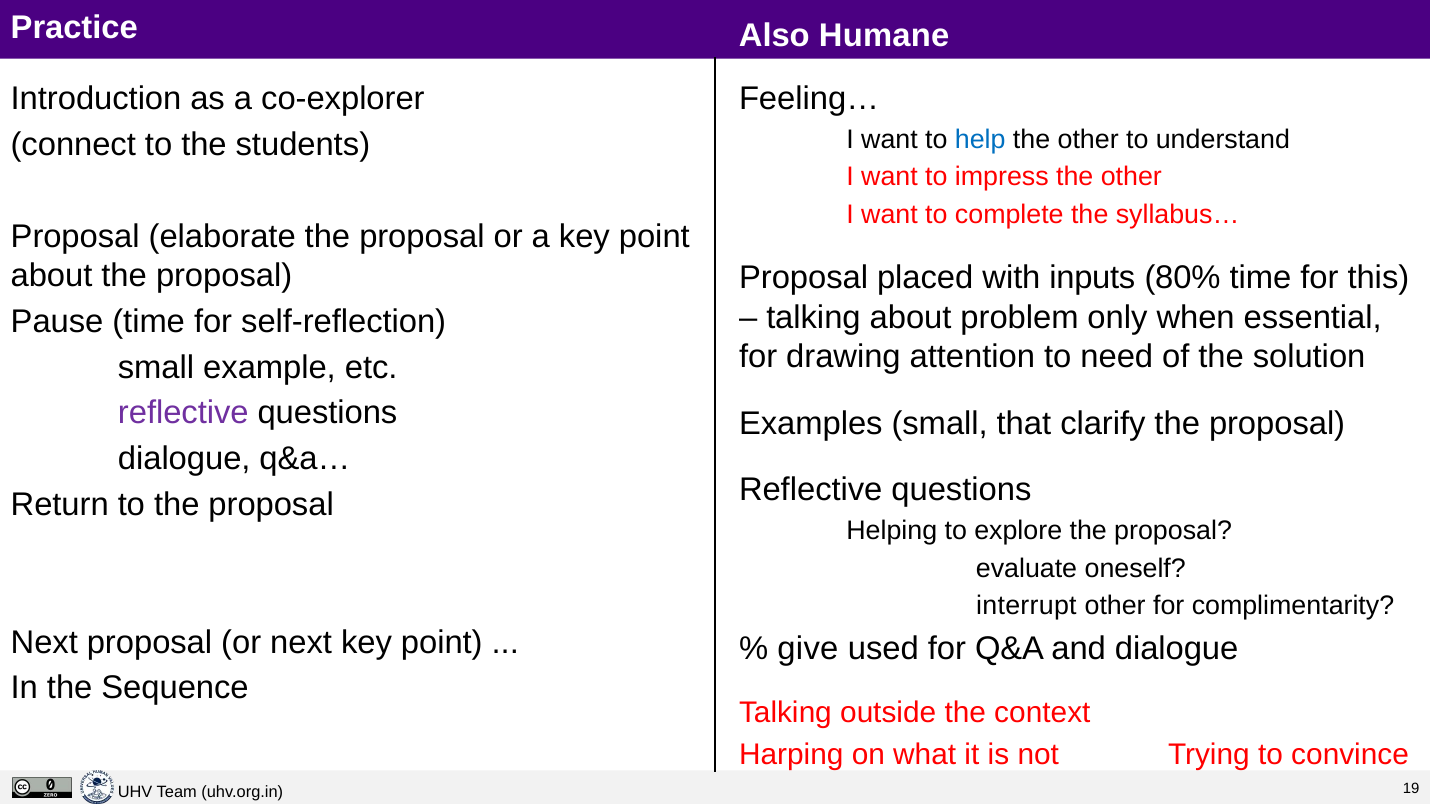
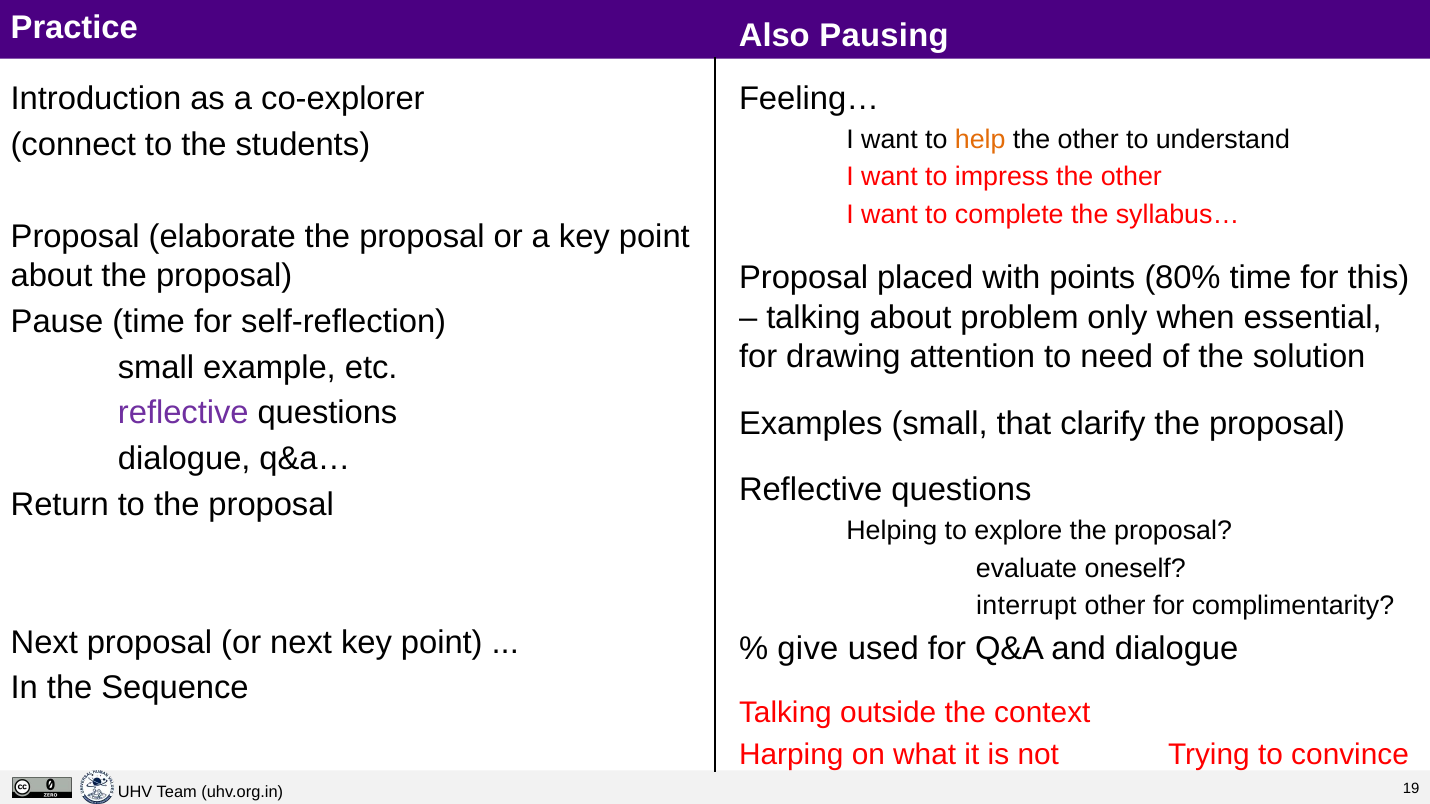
Humane: Humane -> Pausing (884, 36)
help colour: blue -> orange (980, 139)
inputs: inputs -> points (1092, 278)
